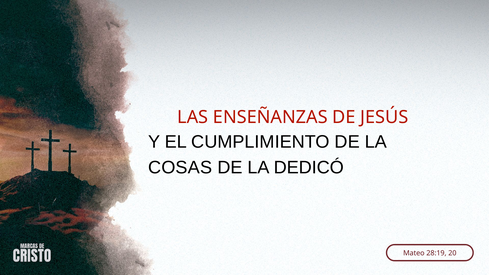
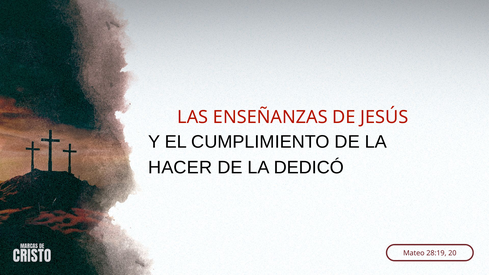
COSAS: COSAS -> HACER (180, 167)
